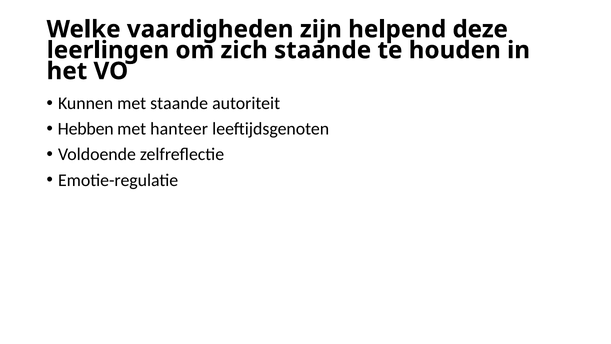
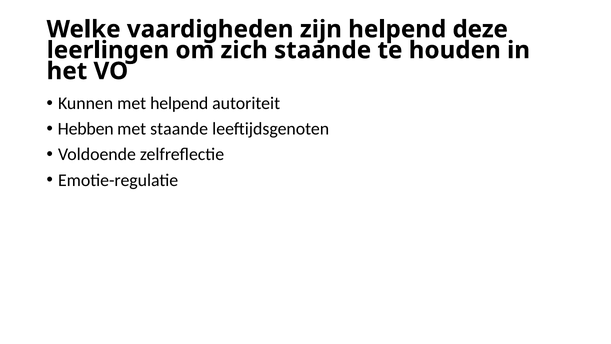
met staande: staande -> helpend (179, 103)
met hanteer: hanteer -> staande (179, 129)
